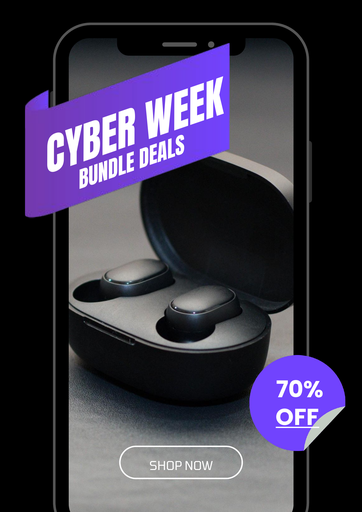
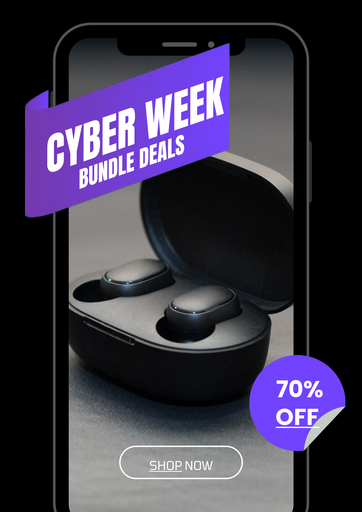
SHOP underline: none -> present (166, 466)
